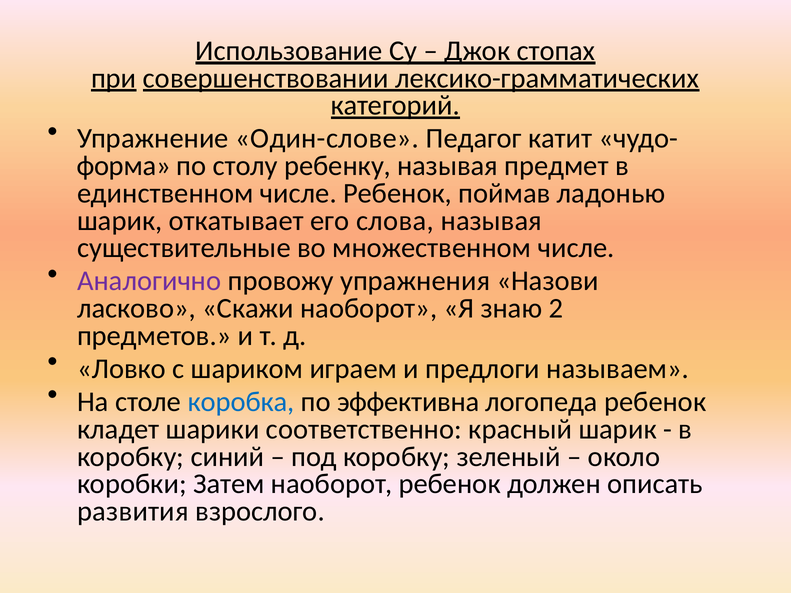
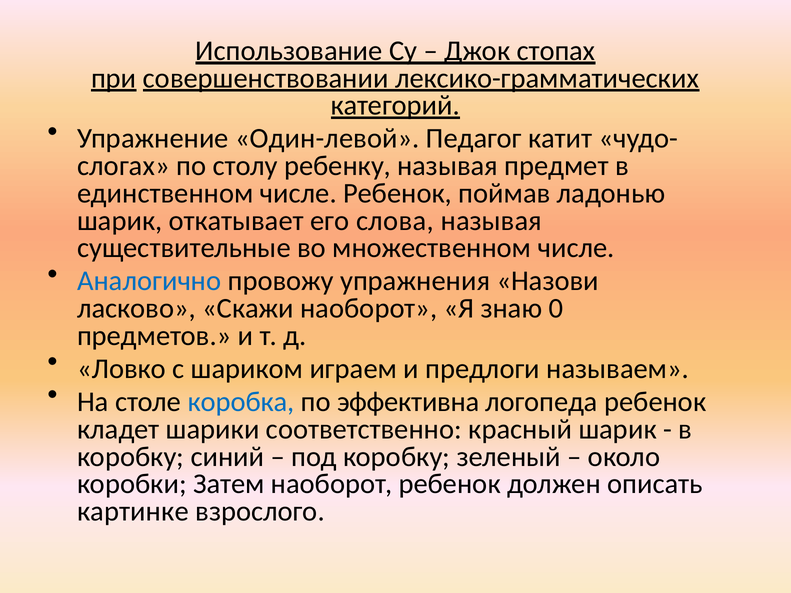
Один-слове: Один-слове -> Один-левой (327, 139)
форма: форма -> слогах (123, 166)
Аналогично colour: purple -> blue (149, 281)
2: 2 -> 0 (556, 309)
развития: развития -> картинке (133, 512)
